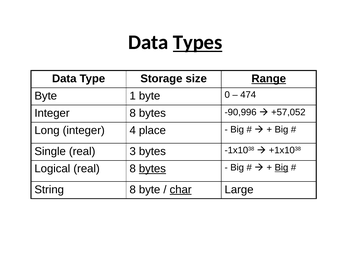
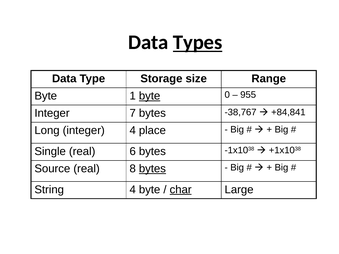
Range underline: present -> none (269, 79)
byte underline: none -> present (150, 96)
474: 474 -> 955 (248, 95)
Integer 8: 8 -> 7 (133, 113)
-90,996: -90,996 -> -38,767 (241, 112)
+57,052: +57,052 -> +84,841 (288, 112)
3: 3 -> 6 (133, 152)
Logical: Logical -> Source (52, 169)
Big underline: present -> none (281, 168)
String 8: 8 -> 4 (133, 190)
